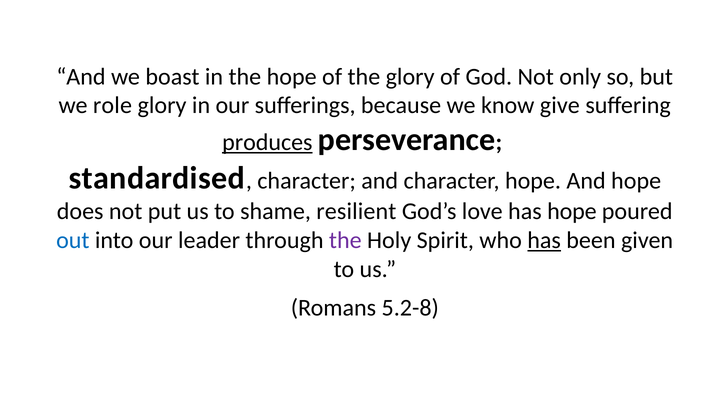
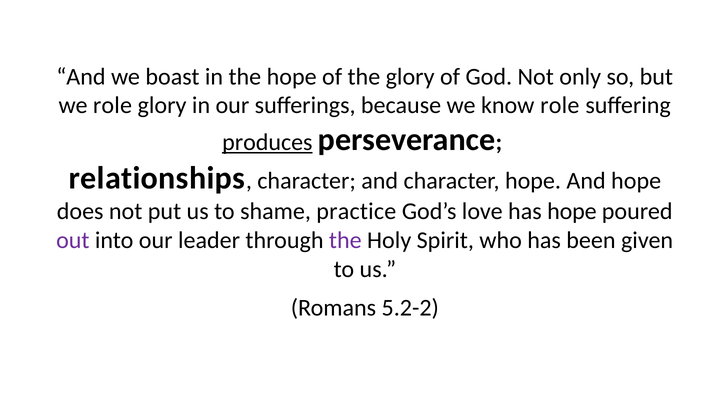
know give: give -> role (560, 106)
standardised: standardised -> relationships (157, 178)
resilient: resilient -> practice (356, 211)
out colour: blue -> purple (73, 240)
has underline: present -> none (544, 240)
5.2-8: 5.2-8 -> 5.2-2 (410, 308)
